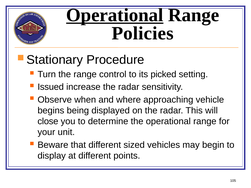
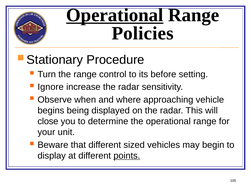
picked: picked -> before (163, 74)
Issued: Issued -> Ignore (51, 87)
points underline: none -> present (127, 156)
